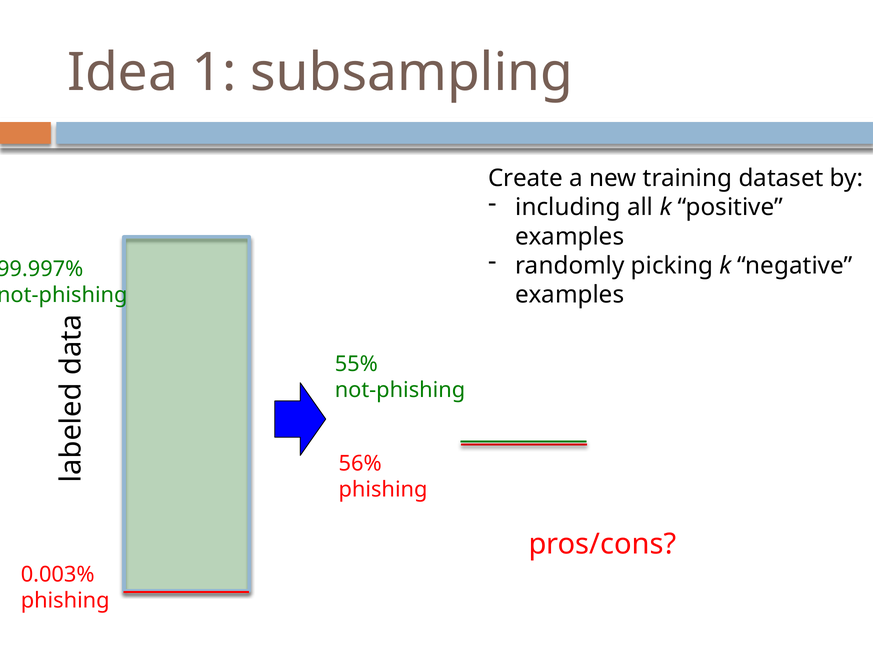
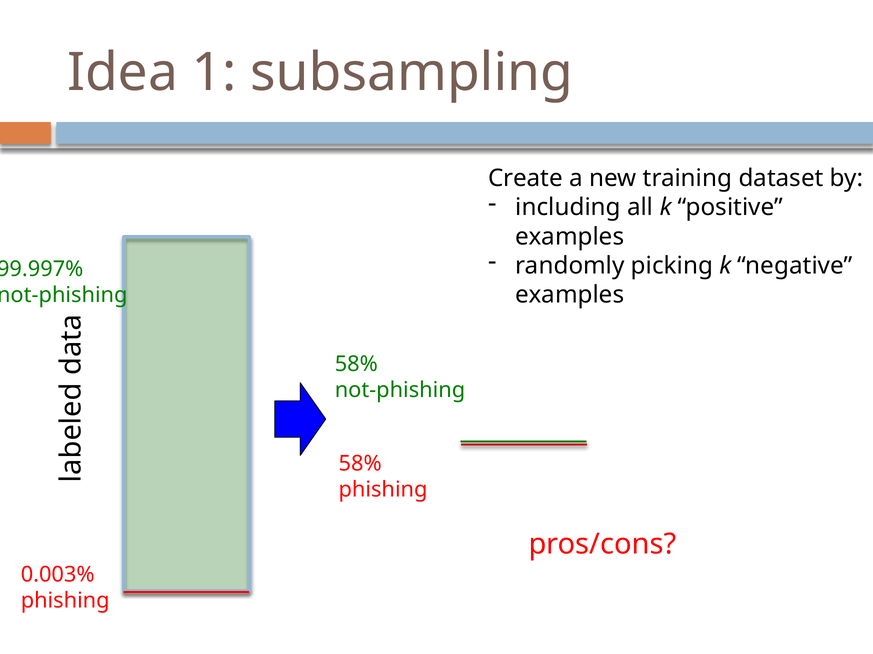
55%: 55% -> 58% (356, 365)
56%: 56% -> 58% (360, 464)
